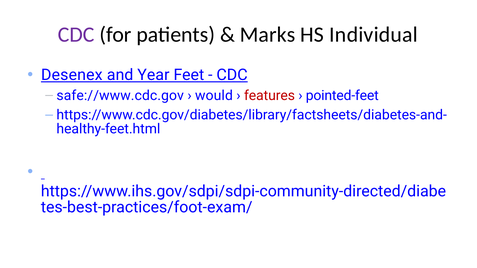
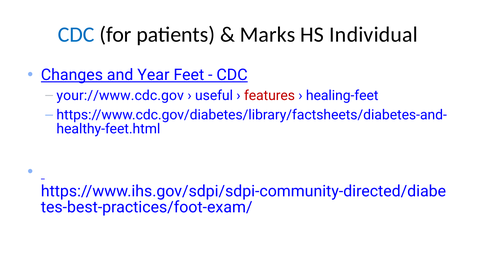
CDC colour: purple -> blue (76, 35)
Desenex: Desenex -> Changes (72, 75)
safe://www.cdc.gov: safe://www.cdc.gov -> your://www.cdc.gov (120, 96)
would: would -> useful (214, 96)
pointed-feet: pointed-feet -> healing-feet (342, 96)
